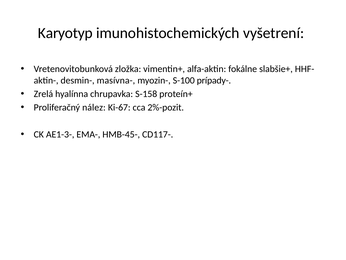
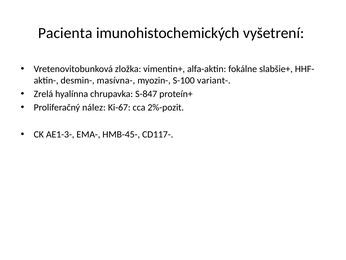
Karyotyp: Karyotyp -> Pacienta (65, 33)
prípady-: prípady- -> variant- (214, 80)
S-158: S-158 -> S-847 (146, 94)
